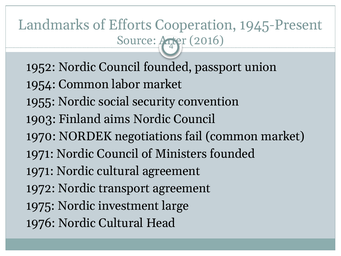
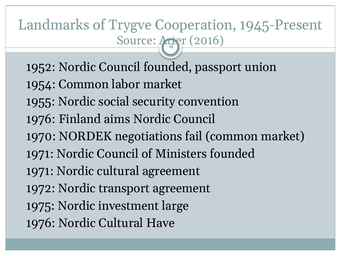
Efforts: Efforts -> Trygve (130, 25)
1903: 1903 -> 1976 (41, 119)
Head: Head -> Have (161, 223)
